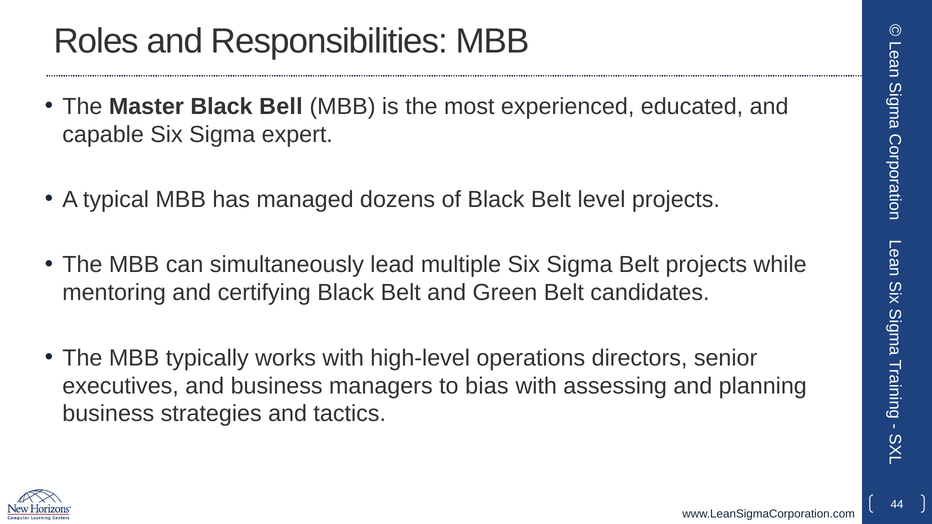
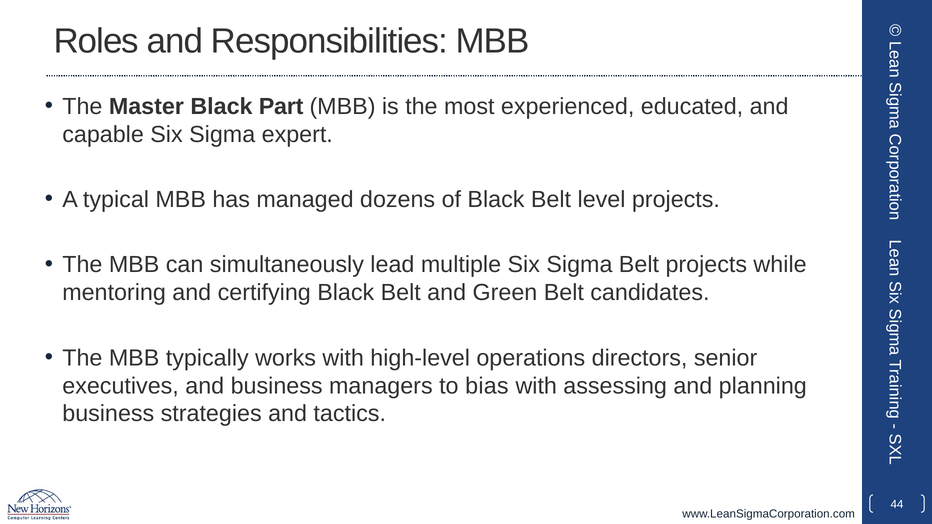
Bell: Bell -> Part (281, 106)
